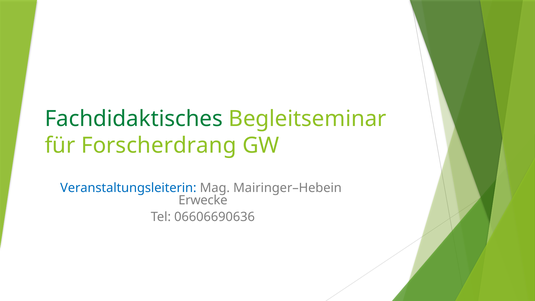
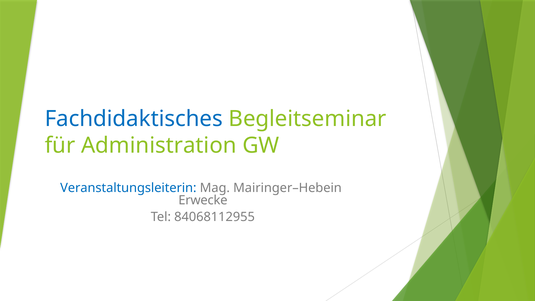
Fachdidaktisches colour: green -> blue (134, 119)
Forscherdrang: Forscherdrang -> Administration (159, 145)
06606690636: 06606690636 -> 84068112955 (215, 217)
